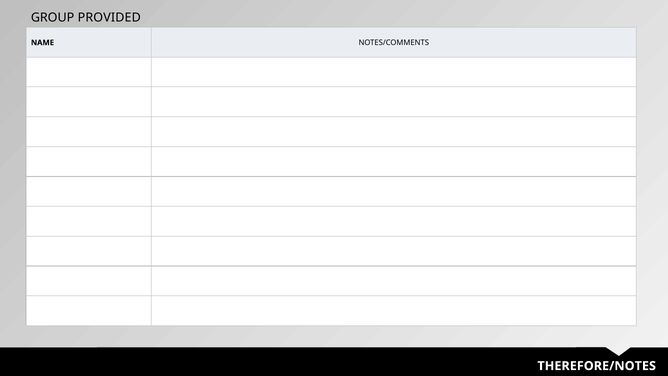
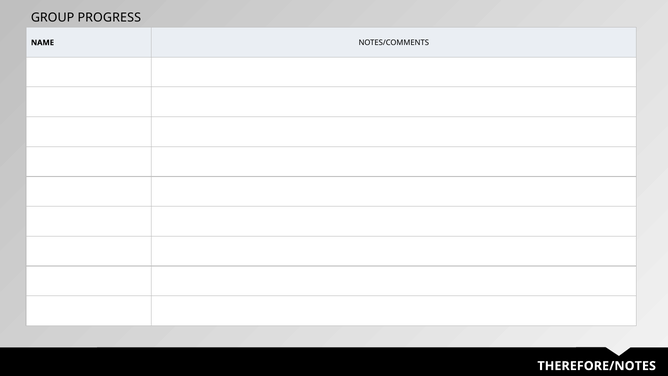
PROVIDED: PROVIDED -> PROGRESS (109, 18)
